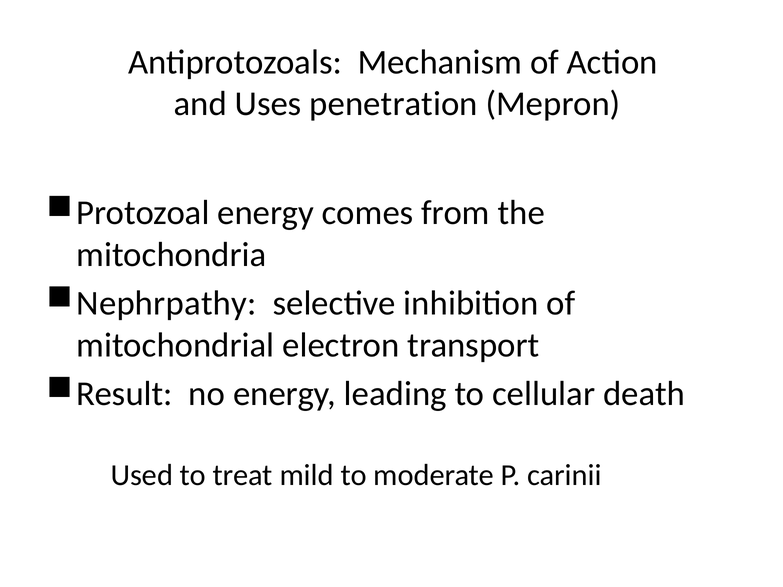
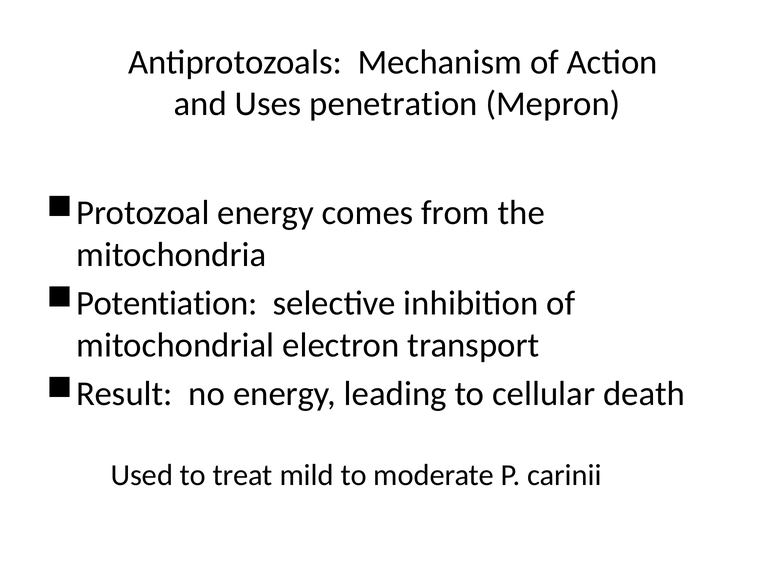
Nephrpathy: Nephrpathy -> Potentiation (167, 304)
